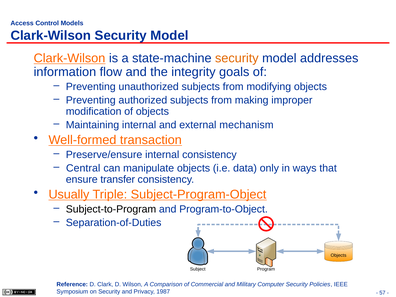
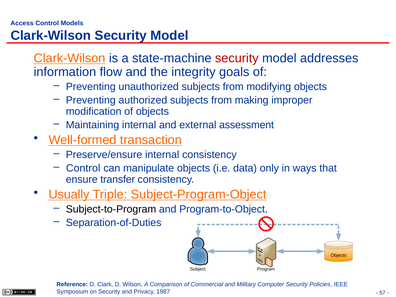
security colour: orange -> red (237, 58)
mechanism: mechanism -> assessment (247, 125)
Central: Central -> Control (83, 168)
